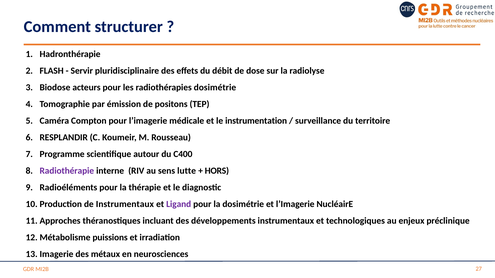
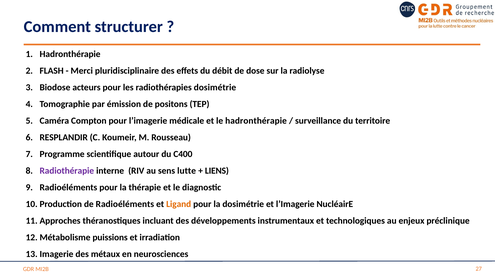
Servir: Servir -> Merci (82, 71)
le instrumentation: instrumentation -> hadronthérapie (256, 121)
HORS: HORS -> LIENS (217, 171)
de Instrumentaux: Instrumentaux -> Radioéléments (125, 204)
Ligand colour: purple -> orange (179, 204)
